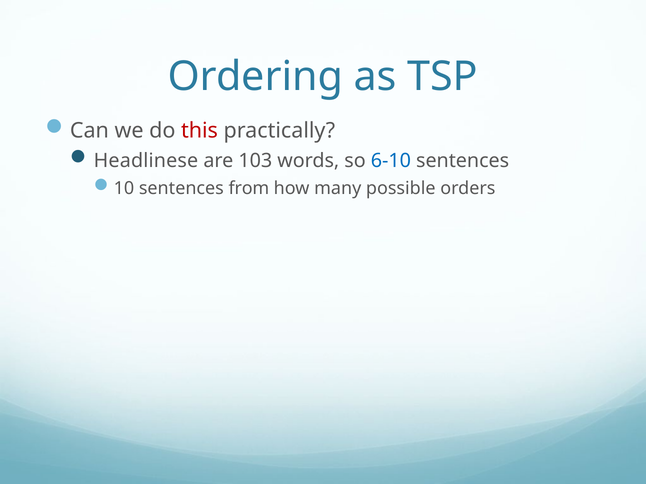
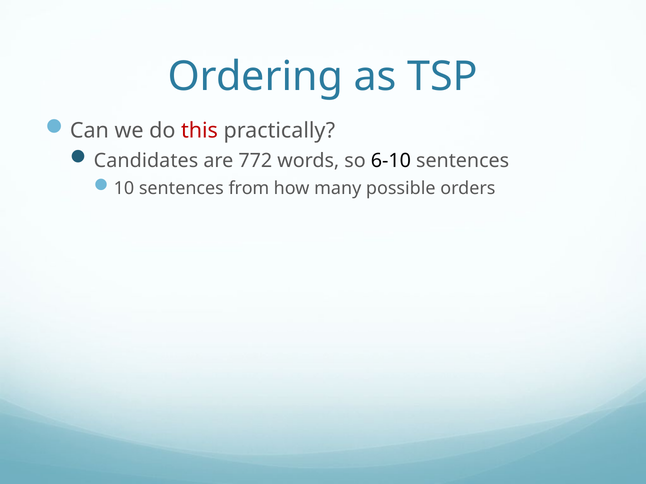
Headlinese: Headlinese -> Candidates (146, 161)
103: 103 -> 772 (255, 161)
6-10 colour: blue -> black (391, 161)
